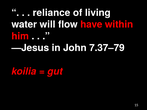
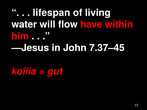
reliance: reliance -> lifespan (51, 13)
7.37–79: 7.37–79 -> 7.37–45 (107, 48)
